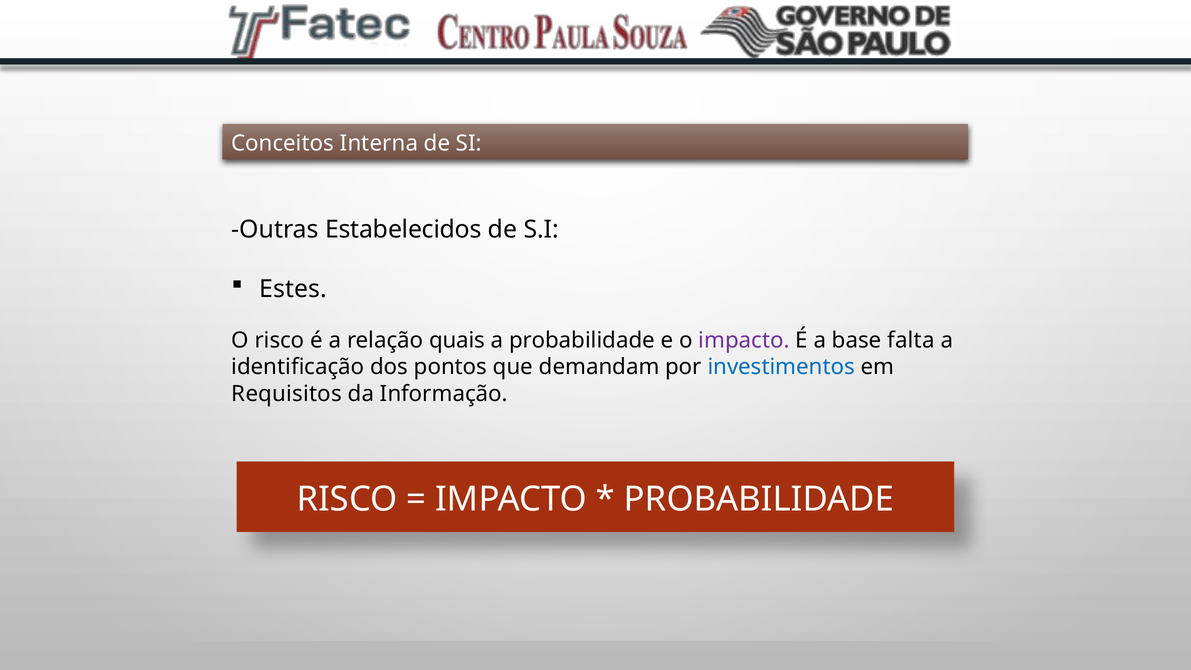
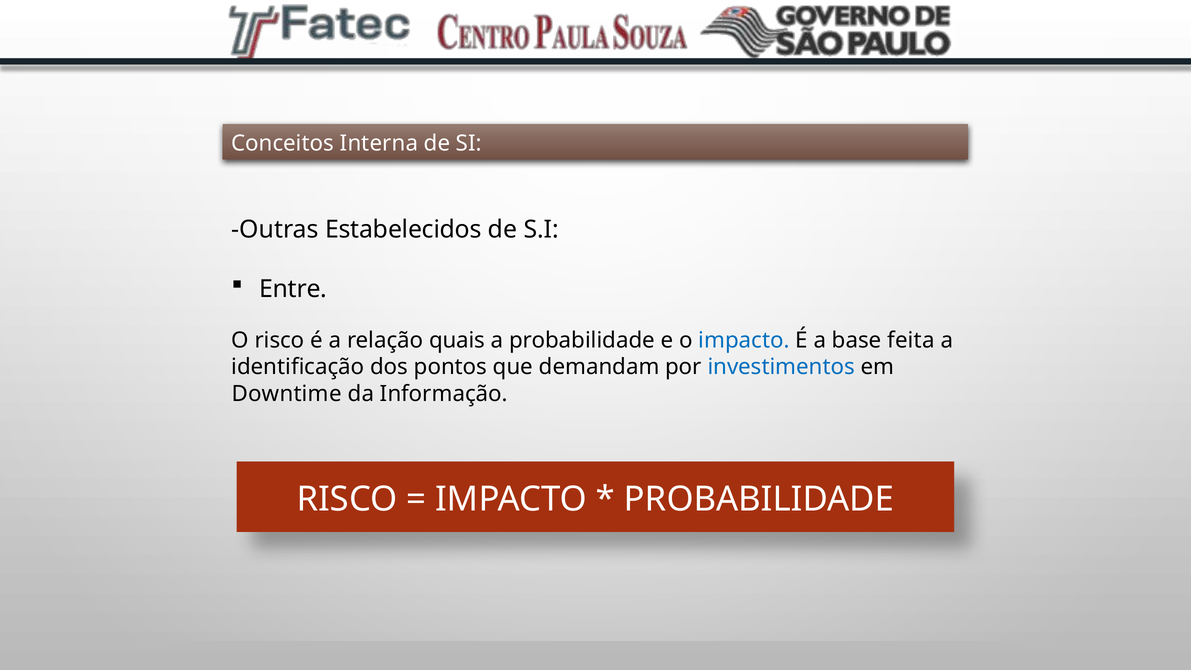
Estes: Estes -> Entre (293, 289)
impacto colour: purple -> blue (744, 340)
falta: falta -> feita (911, 340)
Requisitos: Requisitos -> Downtime (287, 394)
